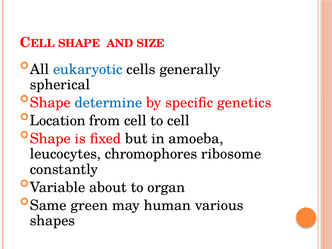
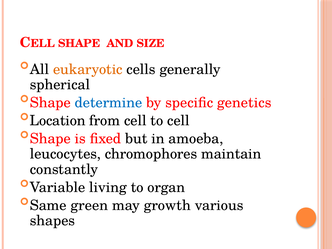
eukaryotic colour: blue -> orange (88, 69)
ribosome: ribosome -> maintain (231, 154)
about: about -> living (108, 187)
human: human -> growth (167, 205)
